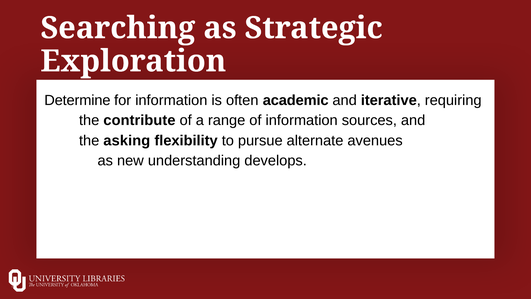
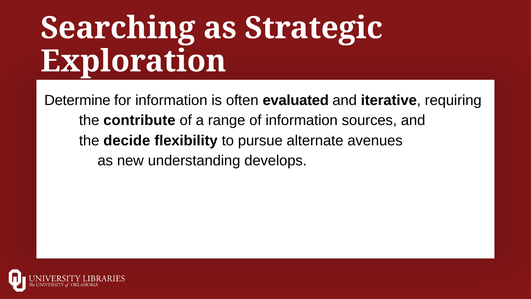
academic: academic -> evaluated (296, 100)
asking: asking -> decide (127, 140)
